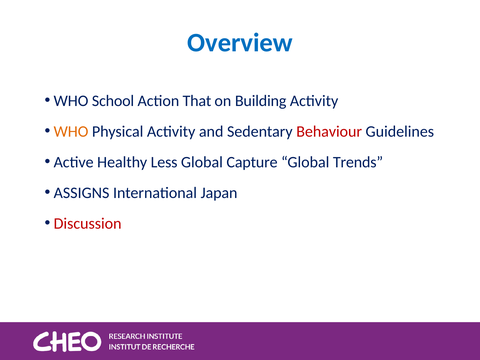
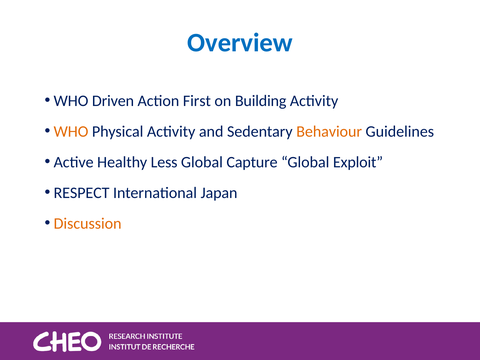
School: School -> Driven (113, 101)
That: That -> First (197, 101)
Behaviour colour: red -> orange (329, 131)
Trends: Trends -> Exploit (358, 162)
ASSIGNS: ASSIGNS -> RESPECT (82, 193)
Discussion colour: red -> orange (88, 223)
